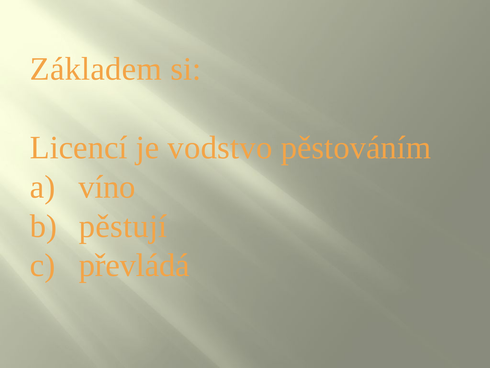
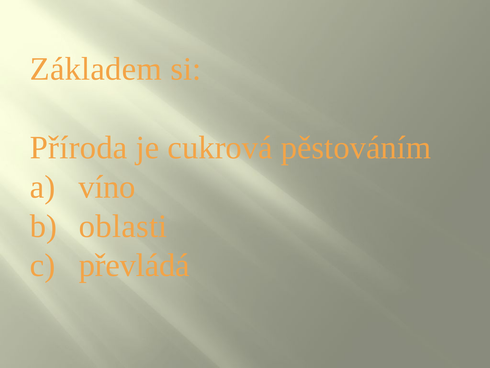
Licencí: Licencí -> Příroda (79, 148)
vodstvo: vodstvo -> cukrová (220, 148)
pěstují: pěstují -> oblasti (123, 226)
